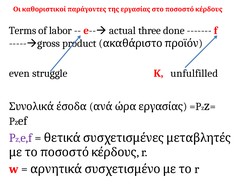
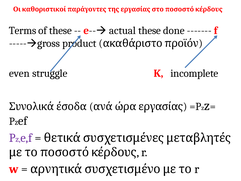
of labor: labor -> these (60, 30)
actual three: three -> these (150, 30)
unfulfilled: unfulfilled -> incomplete (194, 73)
